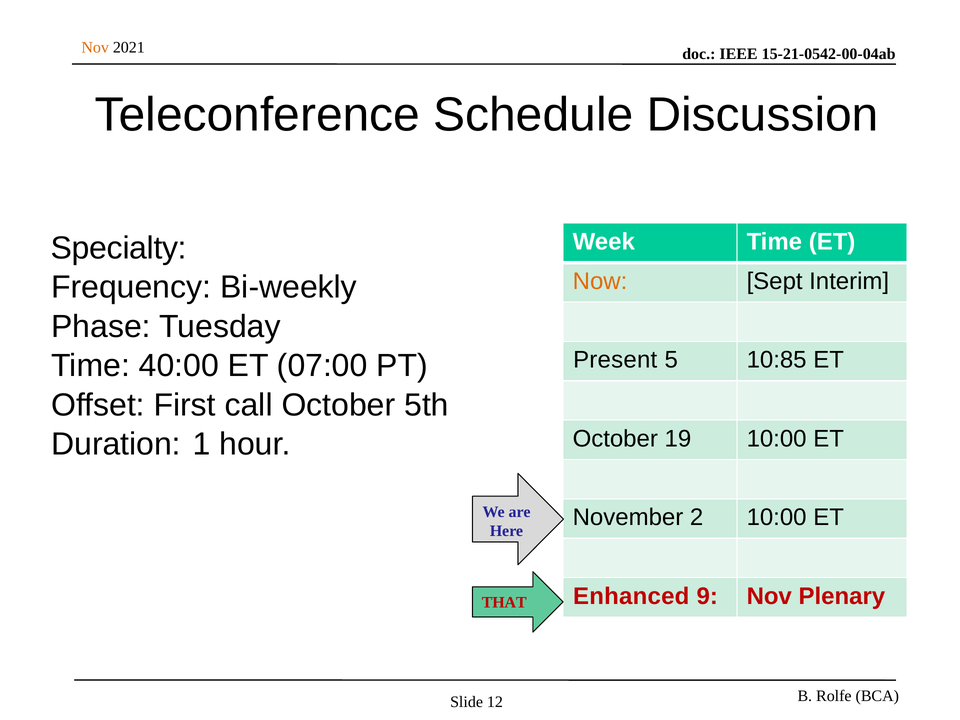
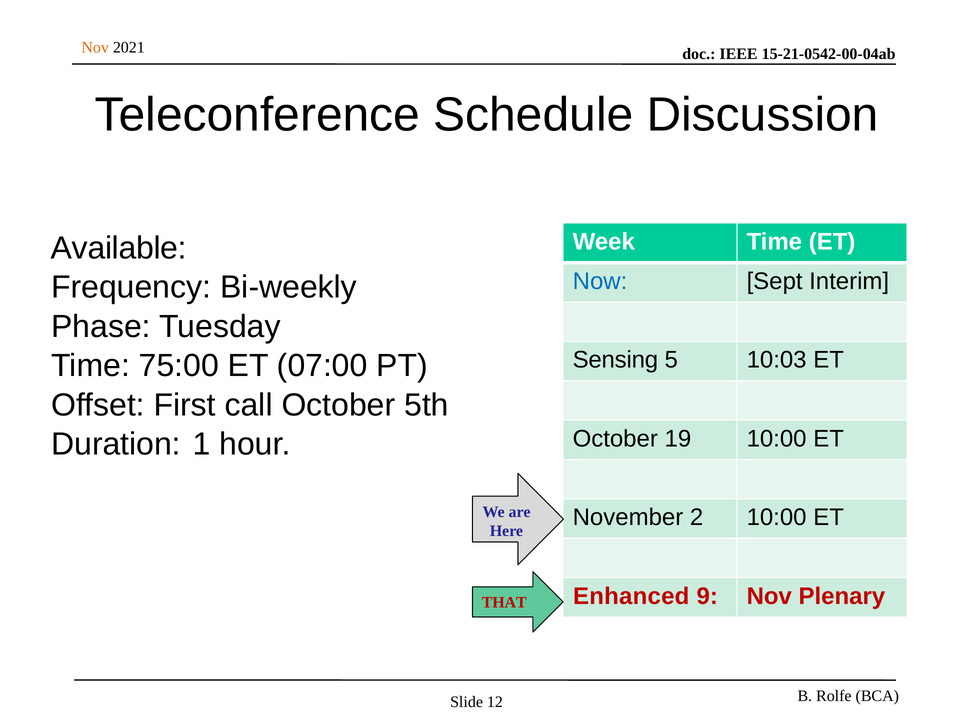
Specialty: Specialty -> Available (119, 248)
Now colour: orange -> blue (600, 281)
Present: Present -> Sensing (615, 360)
10:85: 10:85 -> 10:03 (777, 360)
40:00: 40:00 -> 75:00 (179, 366)
